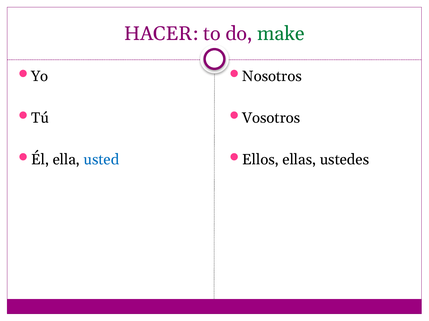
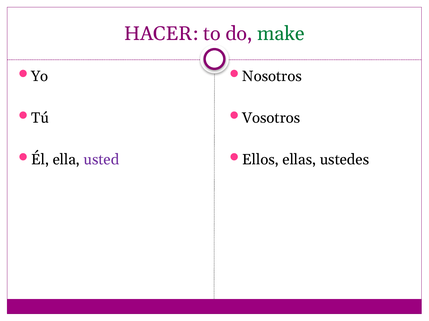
usted colour: blue -> purple (101, 160)
